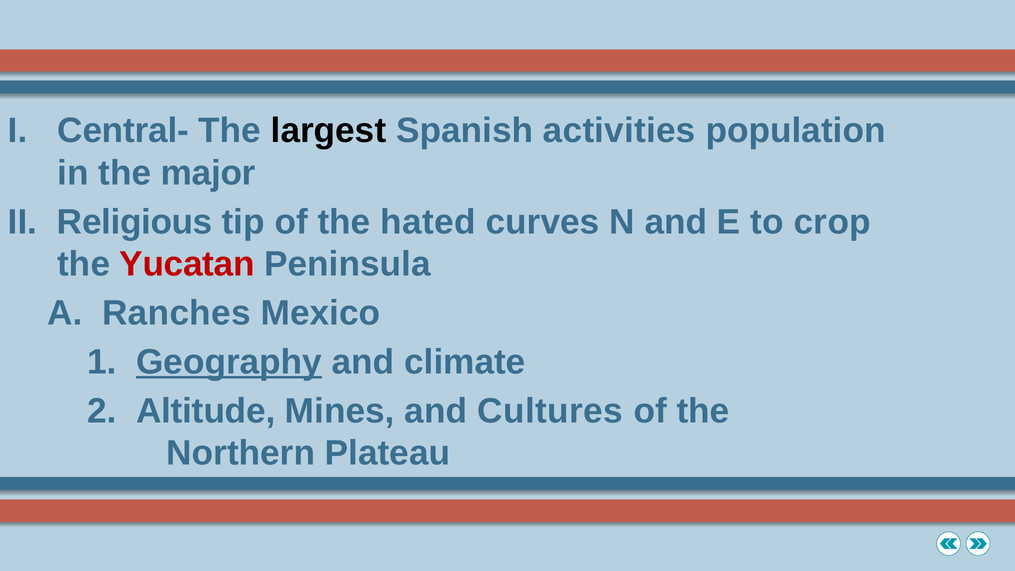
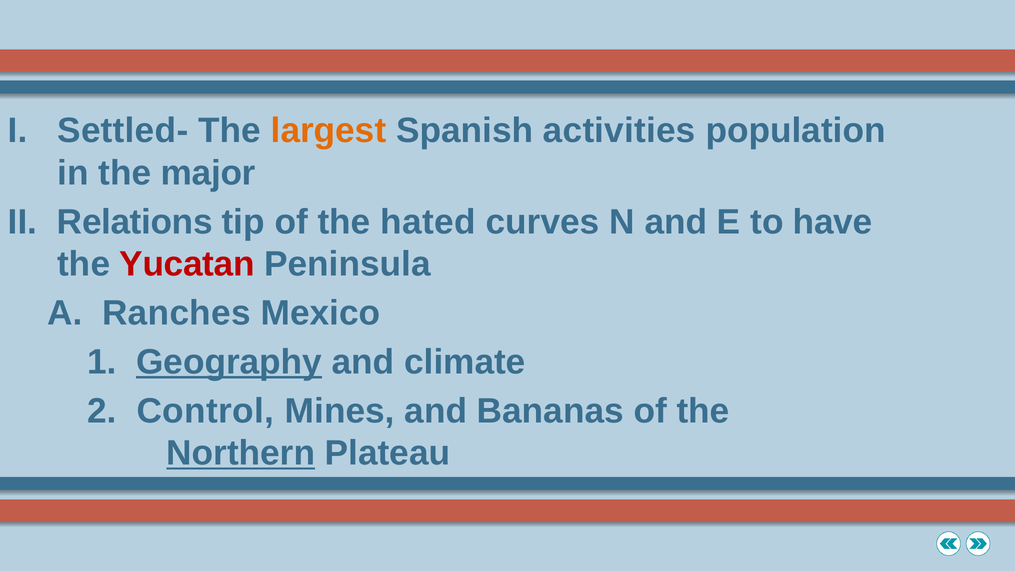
Central-: Central- -> Settled- (123, 131)
largest colour: black -> orange (329, 131)
Religious: Religious -> Relations (135, 222)
crop: crop -> have (833, 222)
Altitude: Altitude -> Control (205, 411)
Cultures: Cultures -> Bananas (550, 411)
Northern underline: none -> present (241, 453)
